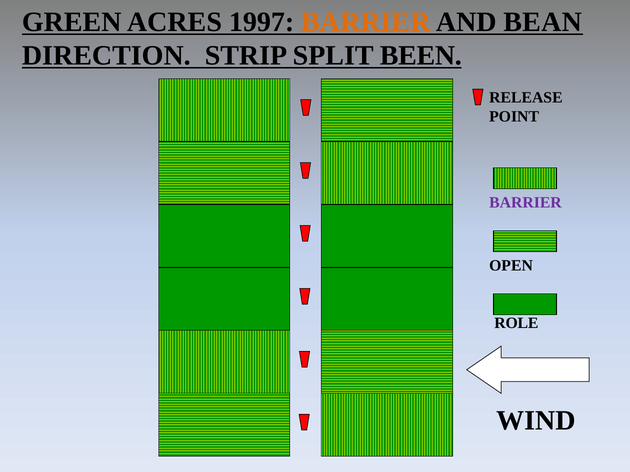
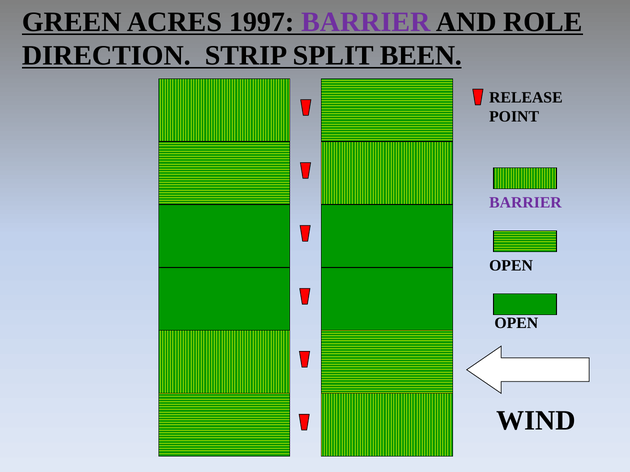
BARRIER colour: orange -> purple (366, 22)
BEAN: BEAN -> ROLE (543, 22)
ROLE: ROLE -> OPEN (516, 323)
